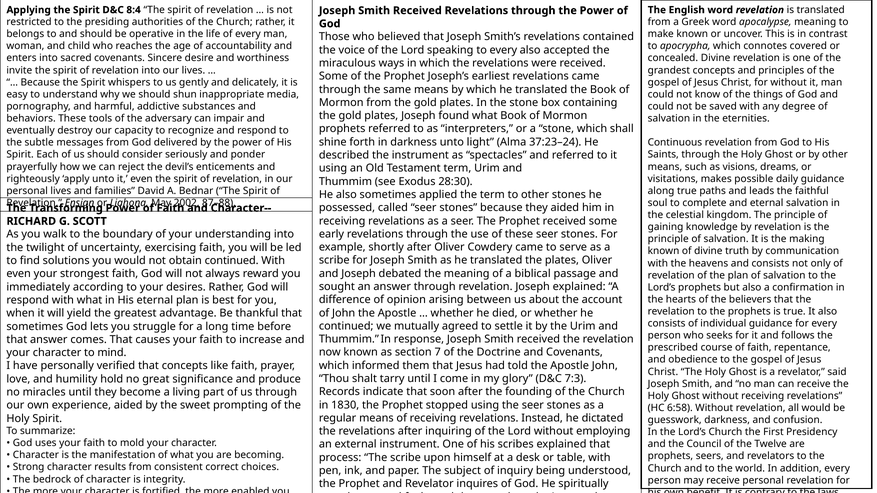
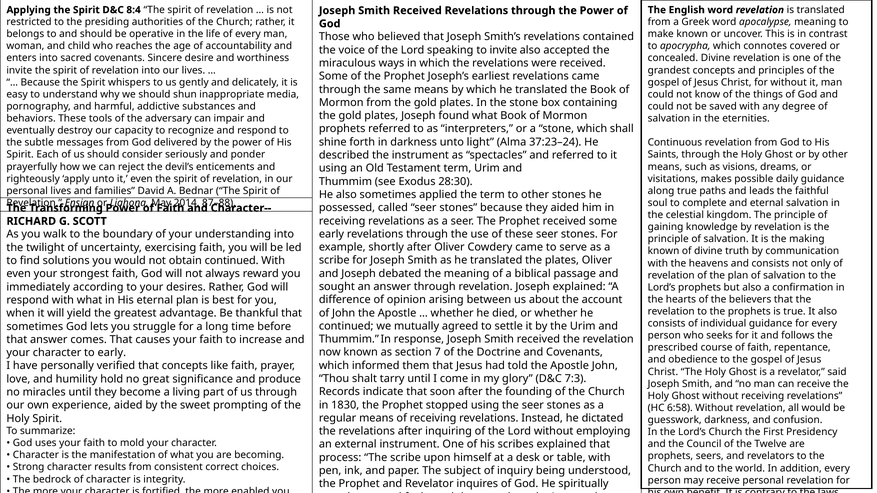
to every: every -> invite (503, 50)
2002: 2002 -> 2014 (187, 203)
to mind: mind -> early (112, 353)
